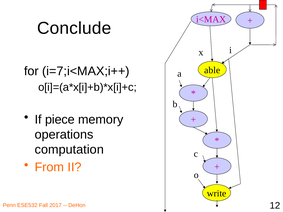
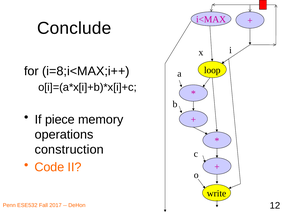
i=7;i<MAX;i++: i=7;i<MAX;i++ -> i=8;i<MAX;i++ (86, 71)
able: able -> loop (212, 70)
computation: computation -> construction (69, 150)
From: From -> Code (49, 167)
